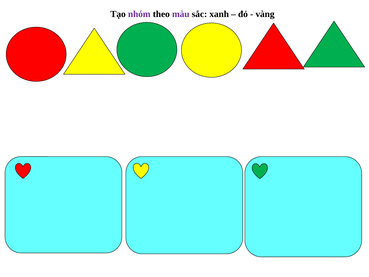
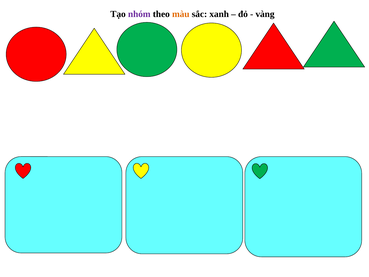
màu colour: purple -> orange (181, 14)
